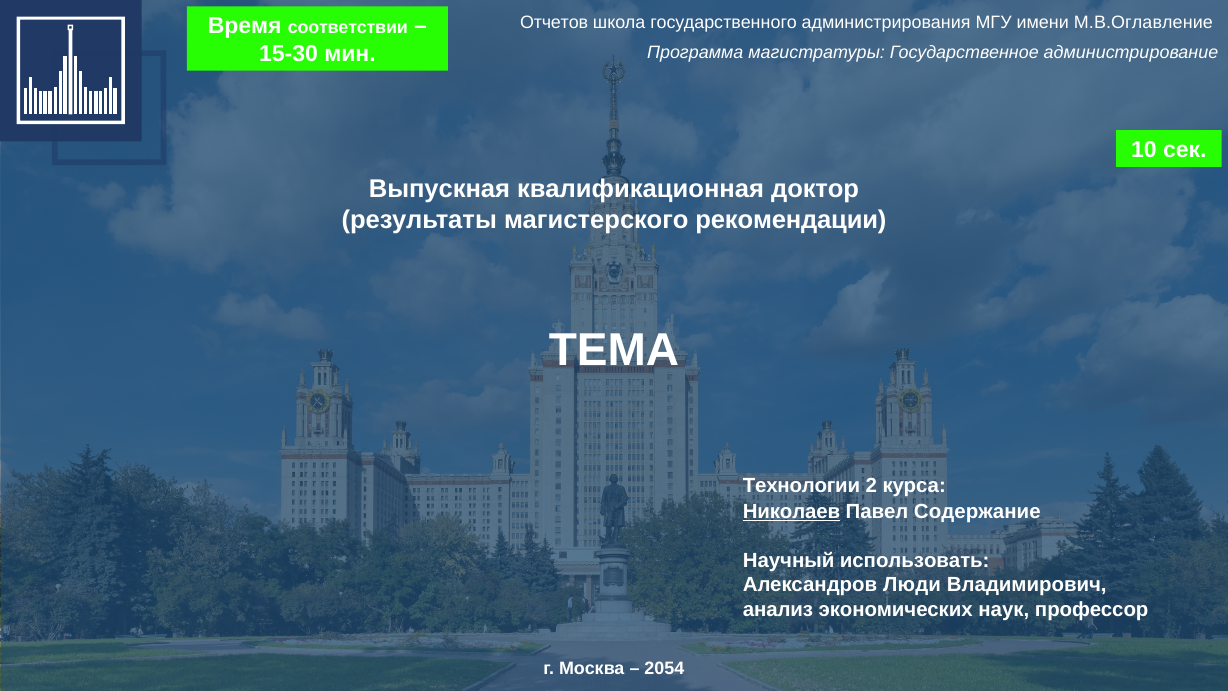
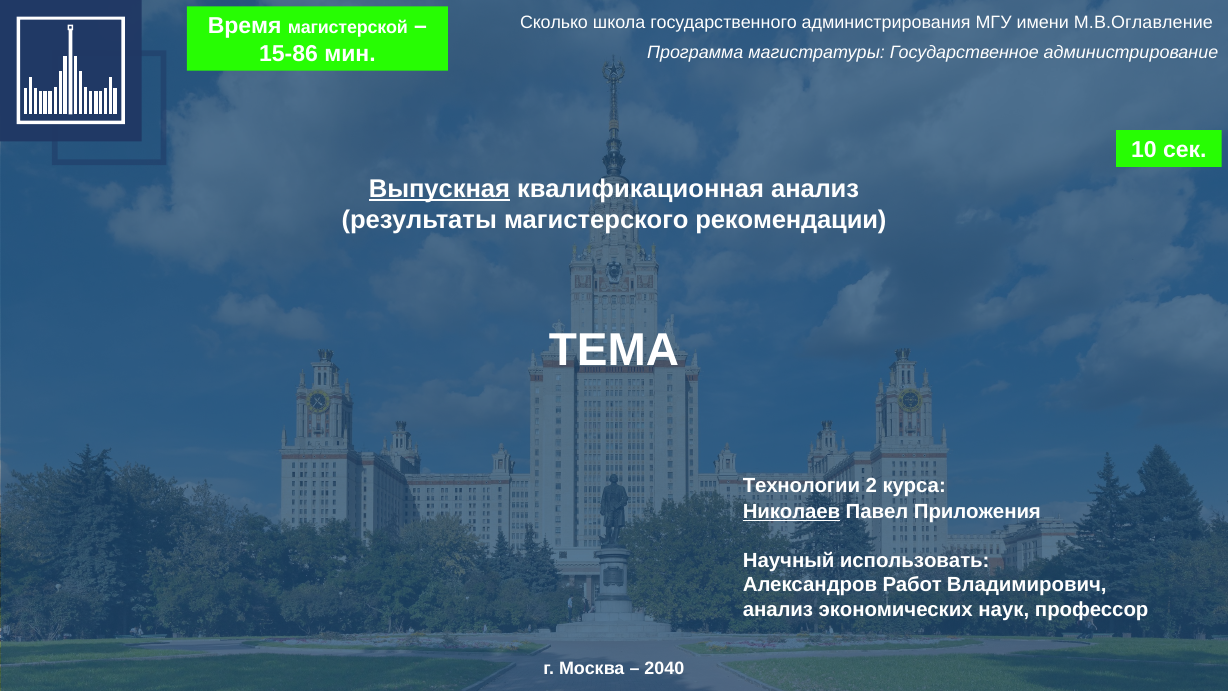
Отчетов: Отчетов -> Сколько (554, 23)
соответствии: соответствии -> магистерской (348, 28)
15-30: 15-30 -> 15-86 (288, 54)
Выпускная underline: none -> present (439, 189)
квалификационная доктор: доктор -> анализ (815, 189)
Содержание: Содержание -> Приложения (977, 511)
Люди: Люди -> Работ (912, 585)
2054: 2054 -> 2040 (664, 669)
